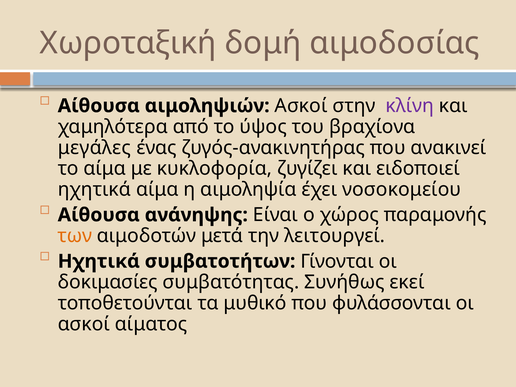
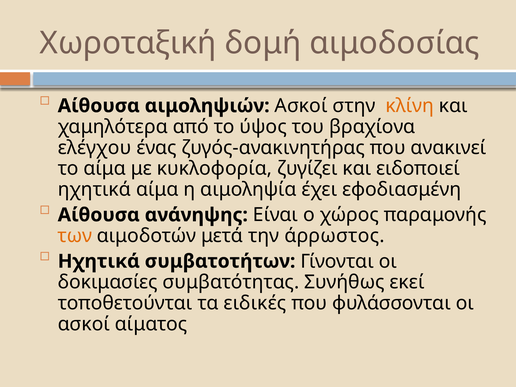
κλίνη colour: purple -> orange (410, 106)
μεγάλες: μεγάλες -> ελέγχου (95, 148)
νοσοκομείου: νοσοκομείου -> εφοδιασμένη (402, 190)
λειτουργεί: λειτουργεί -> άρρωστος (335, 236)
μυθικό: μυθικό -> ειδικές (255, 303)
